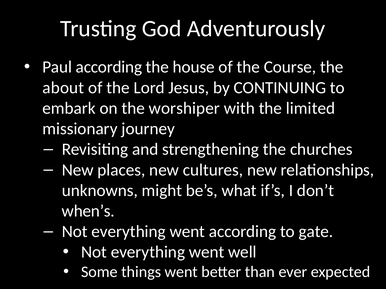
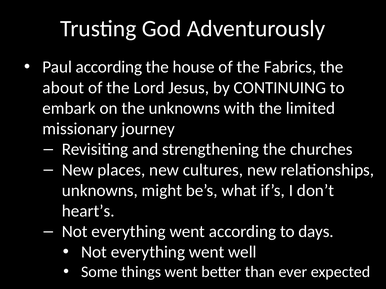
Course: Course -> Fabrics (290, 67)
the worshiper: worshiper -> unknowns (184, 108)
when’s: when’s -> heart’s (88, 211)
gate: gate -> days (316, 232)
